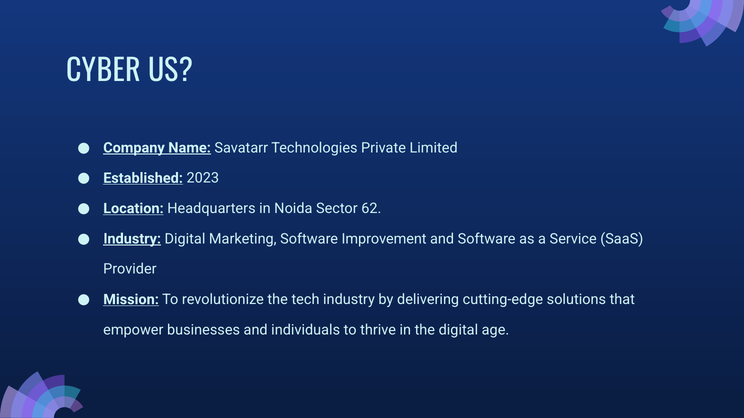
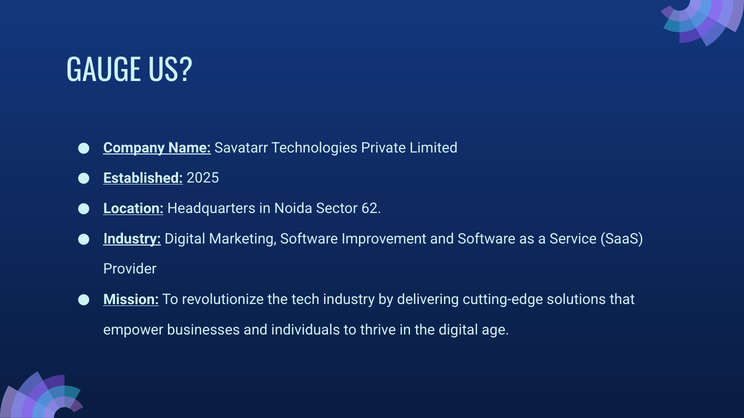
CYBER: CYBER -> GAUGE (104, 71)
2023: 2023 -> 2025 (203, 178)
